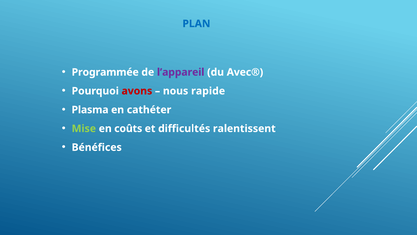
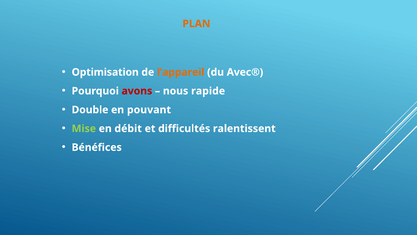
PLAN colour: blue -> orange (196, 24)
Programmée: Programmée -> Optimisation (105, 72)
l’appareil colour: purple -> orange (181, 72)
Plasma: Plasma -> Double (90, 110)
cathéter: cathéter -> pouvant (149, 110)
coûts: coûts -> débit (128, 128)
